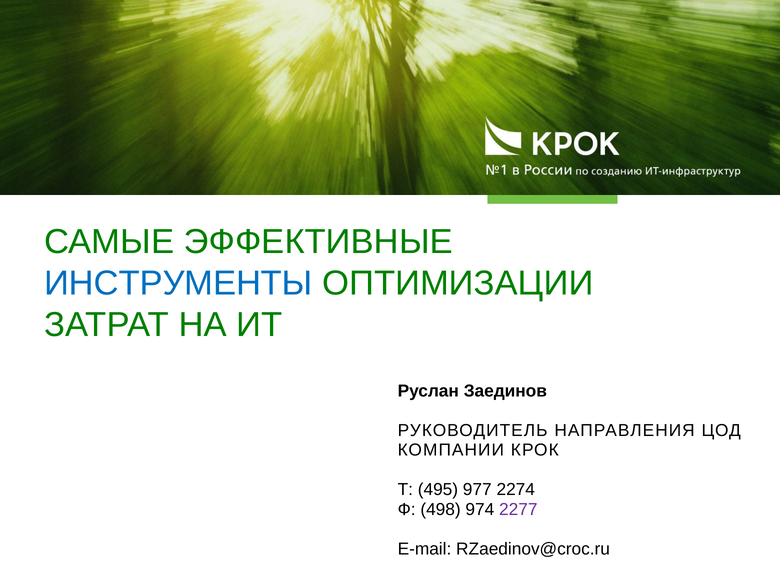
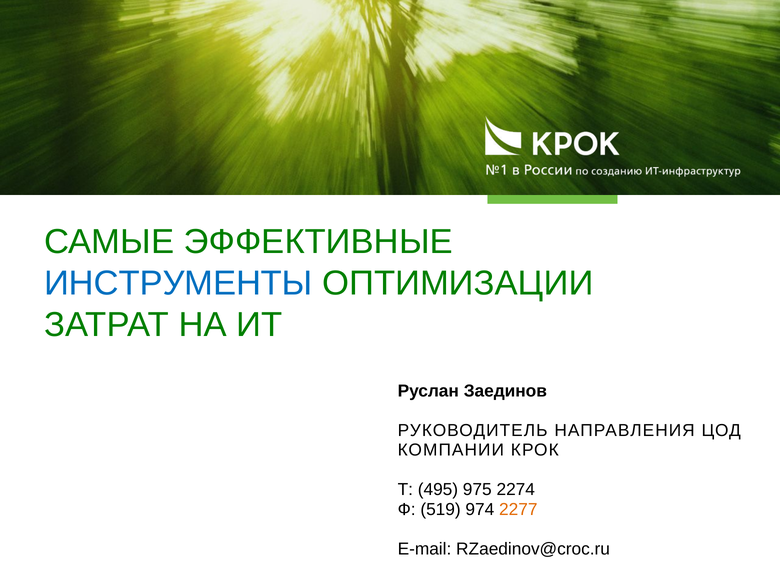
977: 977 -> 975 (477, 490)
498: 498 -> 519 (441, 509)
2277 colour: purple -> orange (518, 509)
